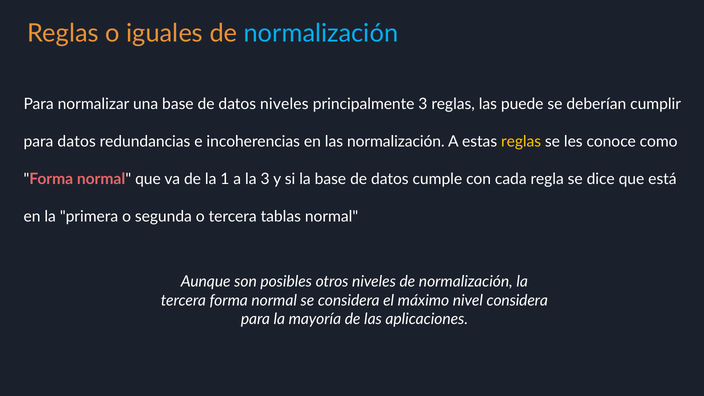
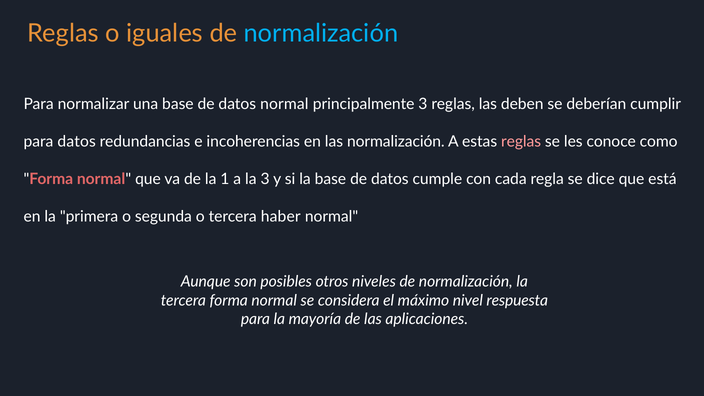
datos niveles: niveles -> normal (284, 104)
puede: puede -> deben (522, 104)
reglas colour: yellow -> pink (521, 141)
tablas: tablas -> haber (281, 216)
nivel considera: considera -> respuesta (517, 300)
